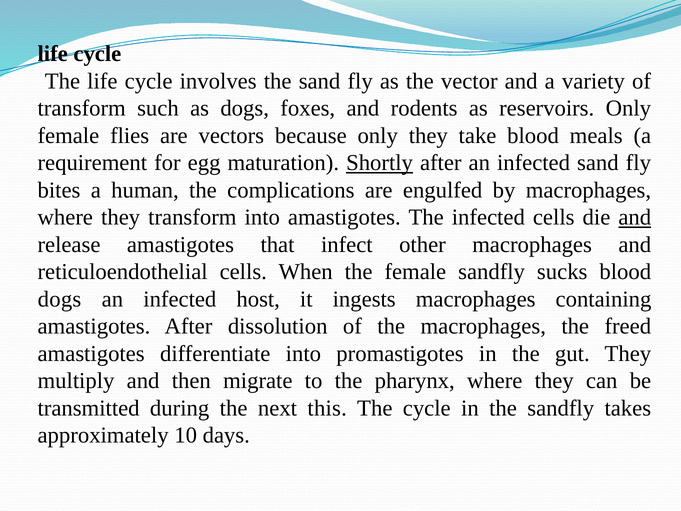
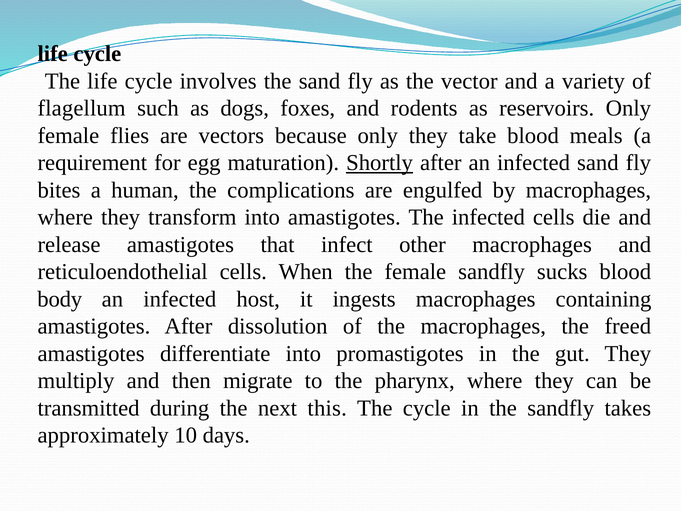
transform: transform -> flagellum (82, 108)
and underline: present -> none (635, 217)
dogs: dogs -> body (60, 299)
